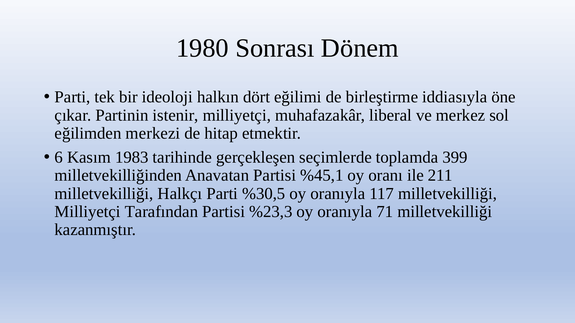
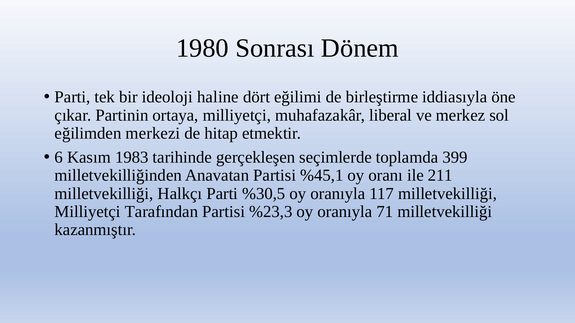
halkın: halkın -> haline (218, 97)
istenir: istenir -> ortaya (176, 115)
